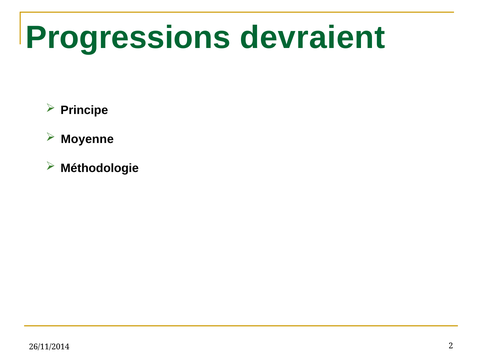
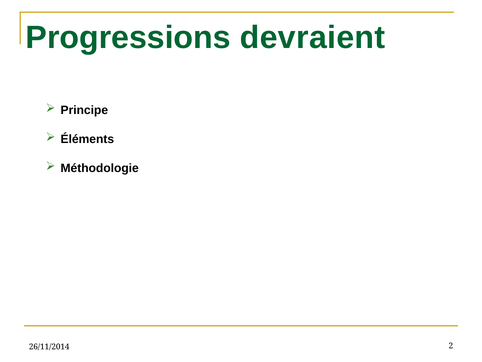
Moyenne: Moyenne -> Éléments (87, 139)
